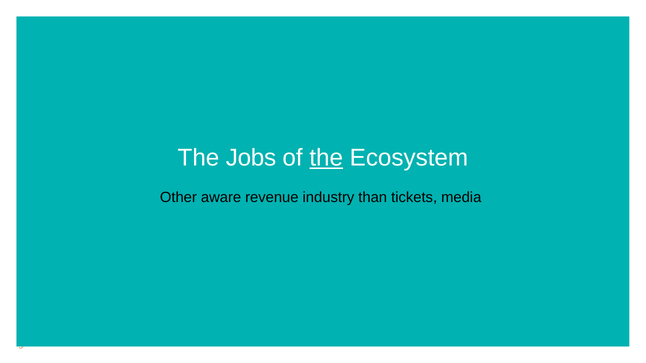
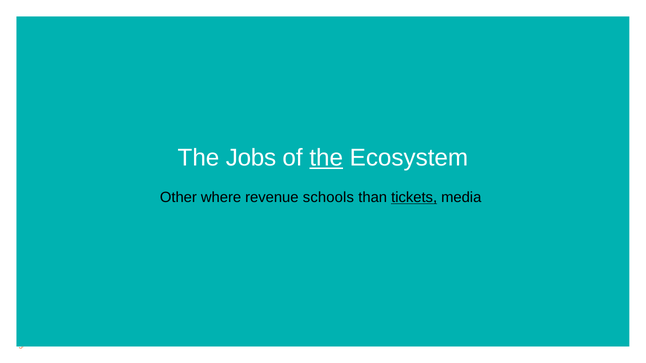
aware: aware -> where (221, 198)
industry: industry -> schools (328, 198)
tickets underline: none -> present (414, 198)
